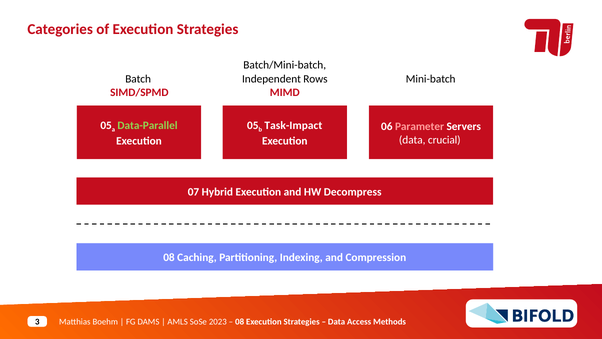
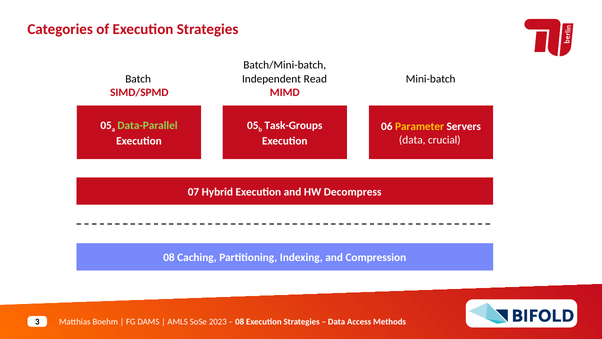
Rows: Rows -> Read (315, 79)
Task-Impact: Task-Impact -> Task-Groups (293, 125)
Parameter colour: pink -> yellow (420, 126)
